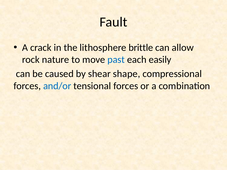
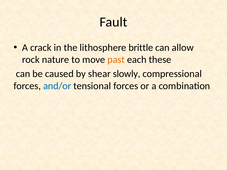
past colour: blue -> orange (116, 60)
easily: easily -> these (160, 60)
shape: shape -> slowly (127, 74)
